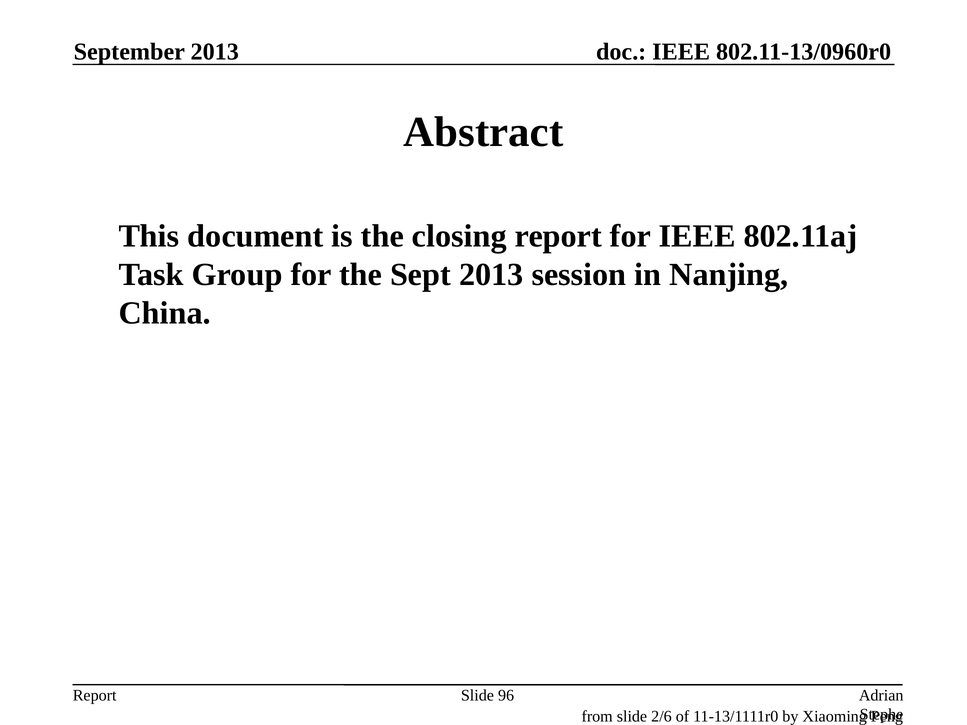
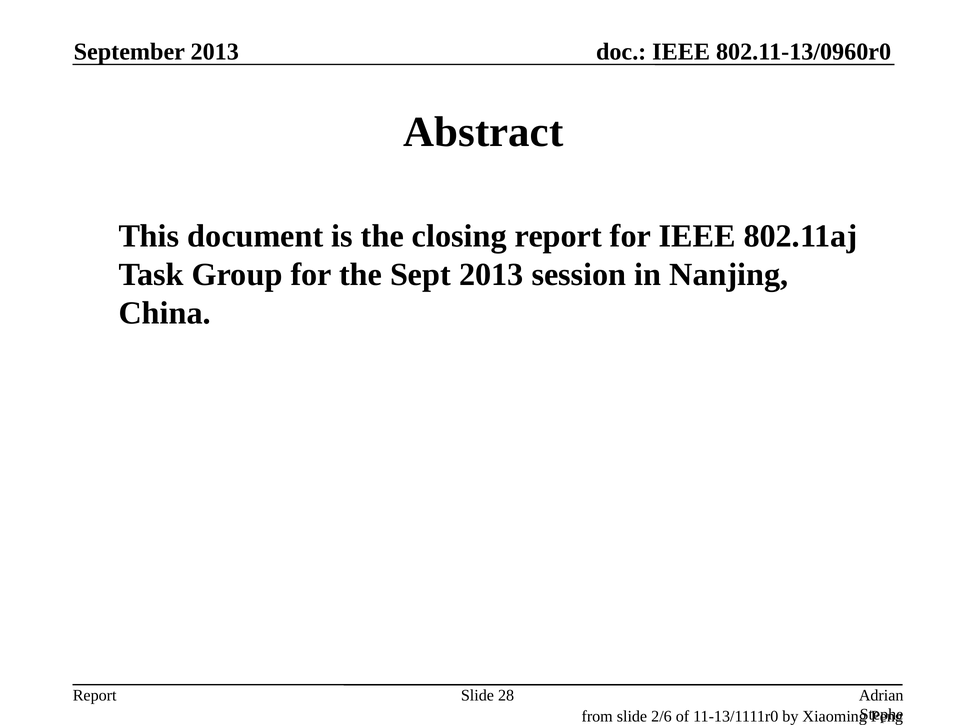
96: 96 -> 28 (506, 696)
